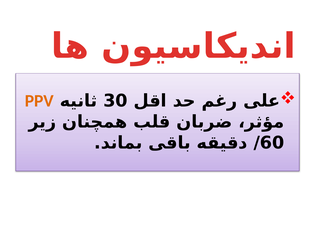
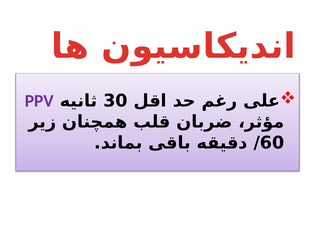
PPV colour: orange -> purple (39, 101)
